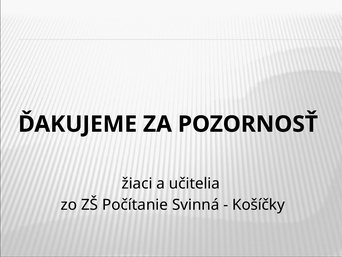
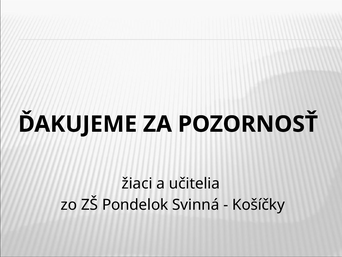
Počítanie: Počítanie -> Pondelok (135, 205)
